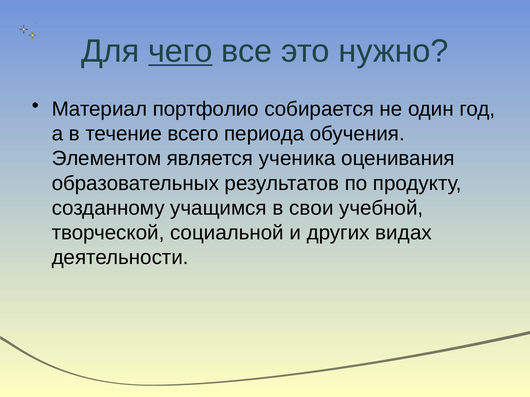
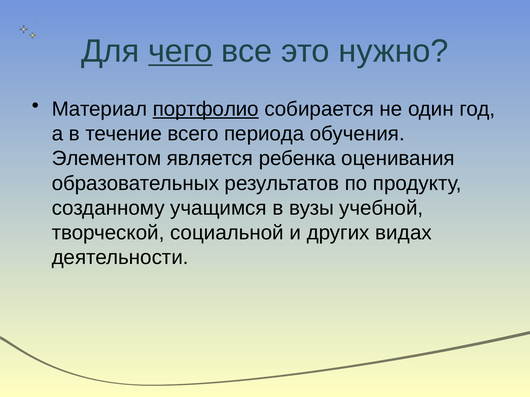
портфолио underline: none -> present (206, 109)
ученика: ученика -> ребенка (297, 159)
свои: свои -> вузы (311, 208)
